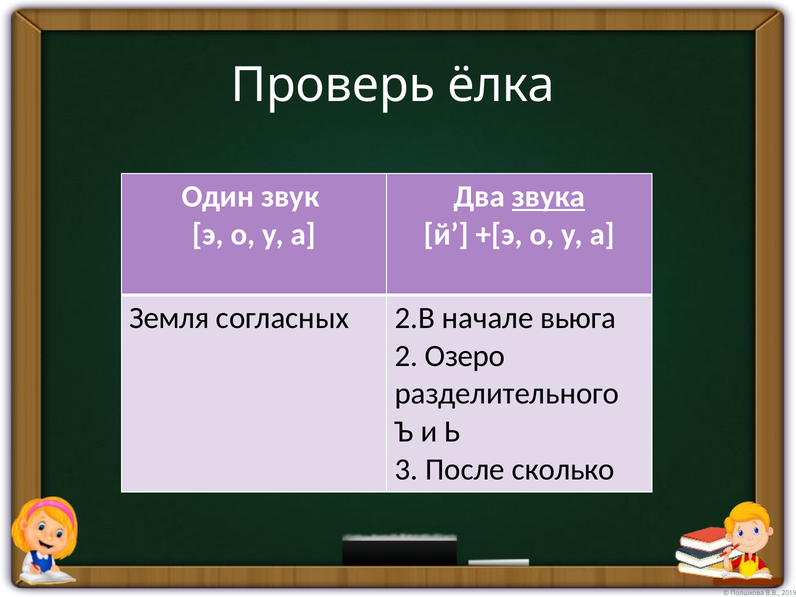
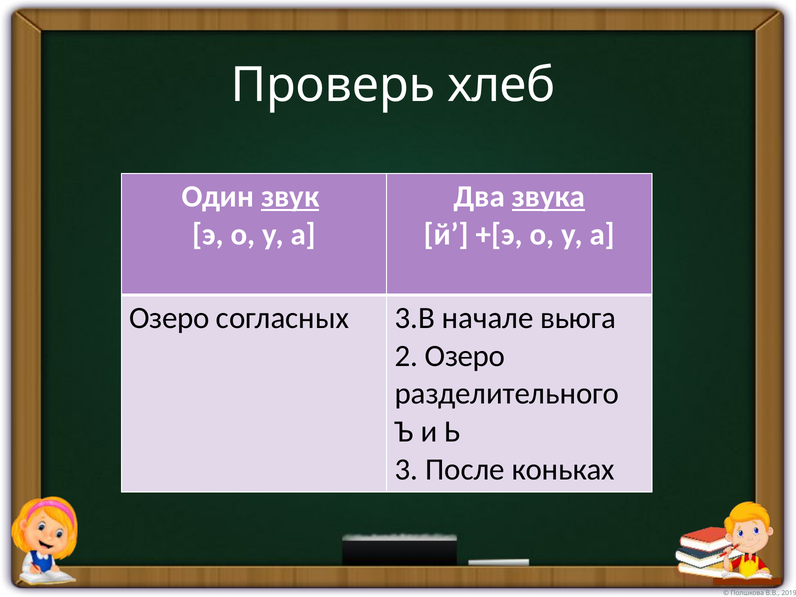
ёлка: ёлка -> хлеб (501, 85)
звук underline: none -> present (290, 197)
Земля: Земля -> Озеро (169, 318)
2.В: 2.В -> 3.В (415, 318)
сколько: сколько -> коньках (563, 469)
